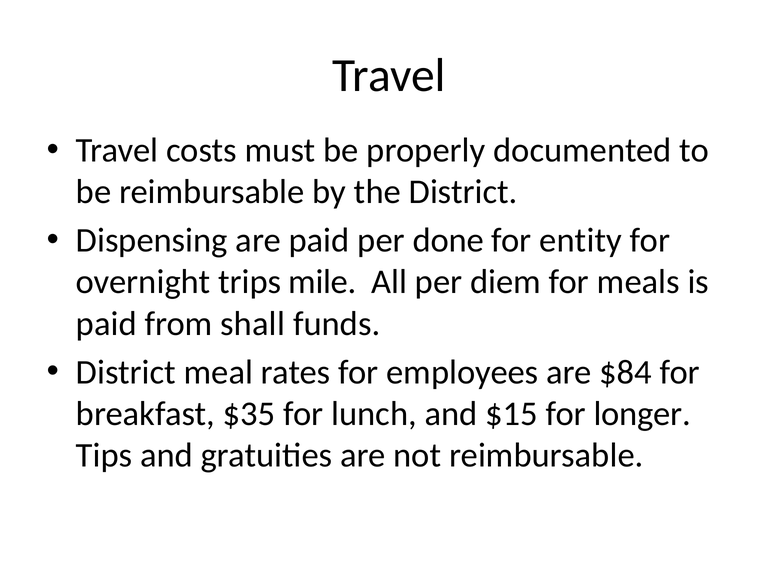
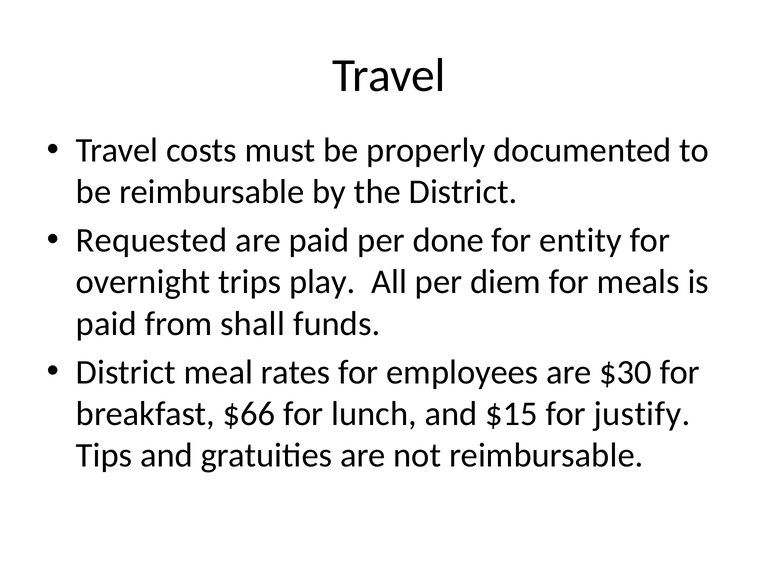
Dispensing: Dispensing -> Requested (152, 240)
mile: mile -> play (322, 282)
$84: $84 -> $30 (626, 372)
$35: $35 -> $66 (249, 413)
longer: longer -> justify (642, 413)
